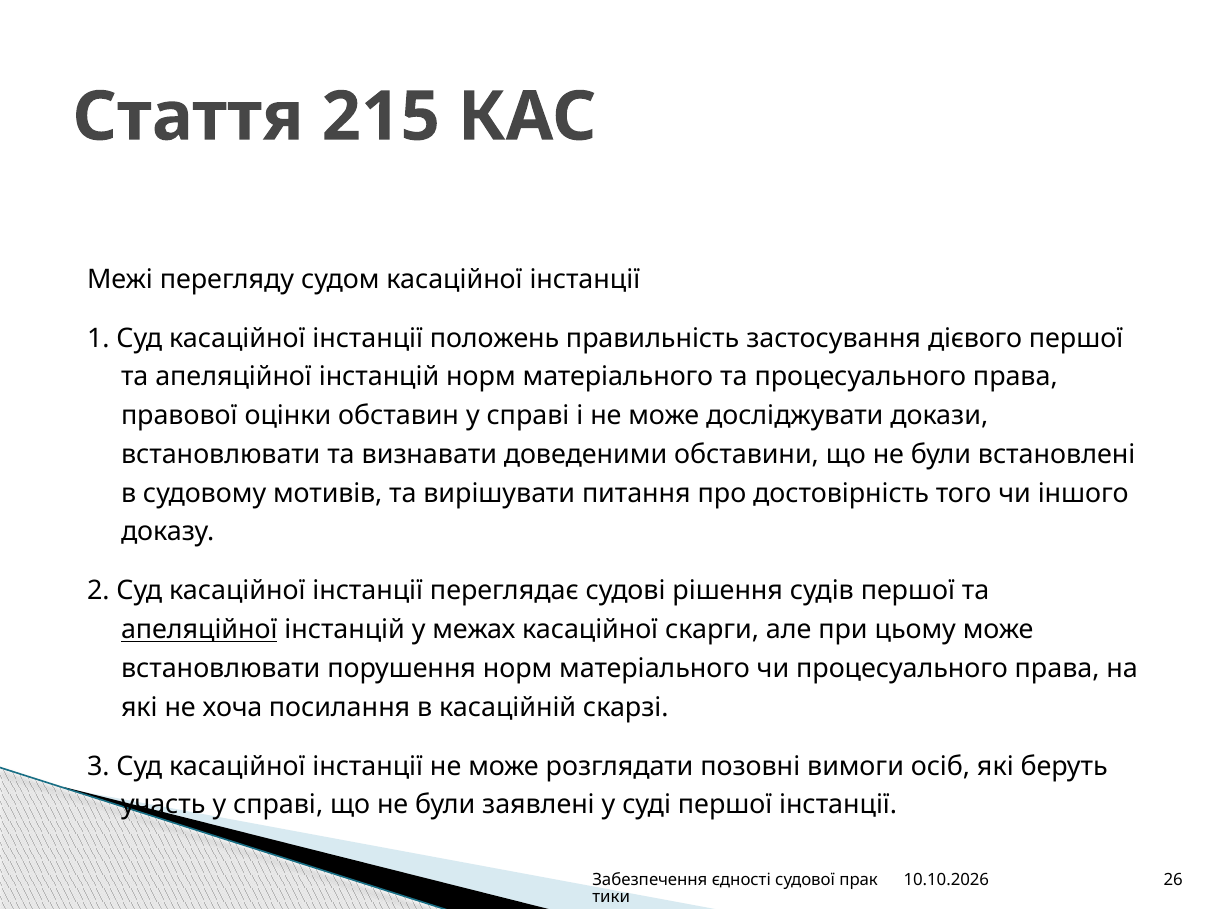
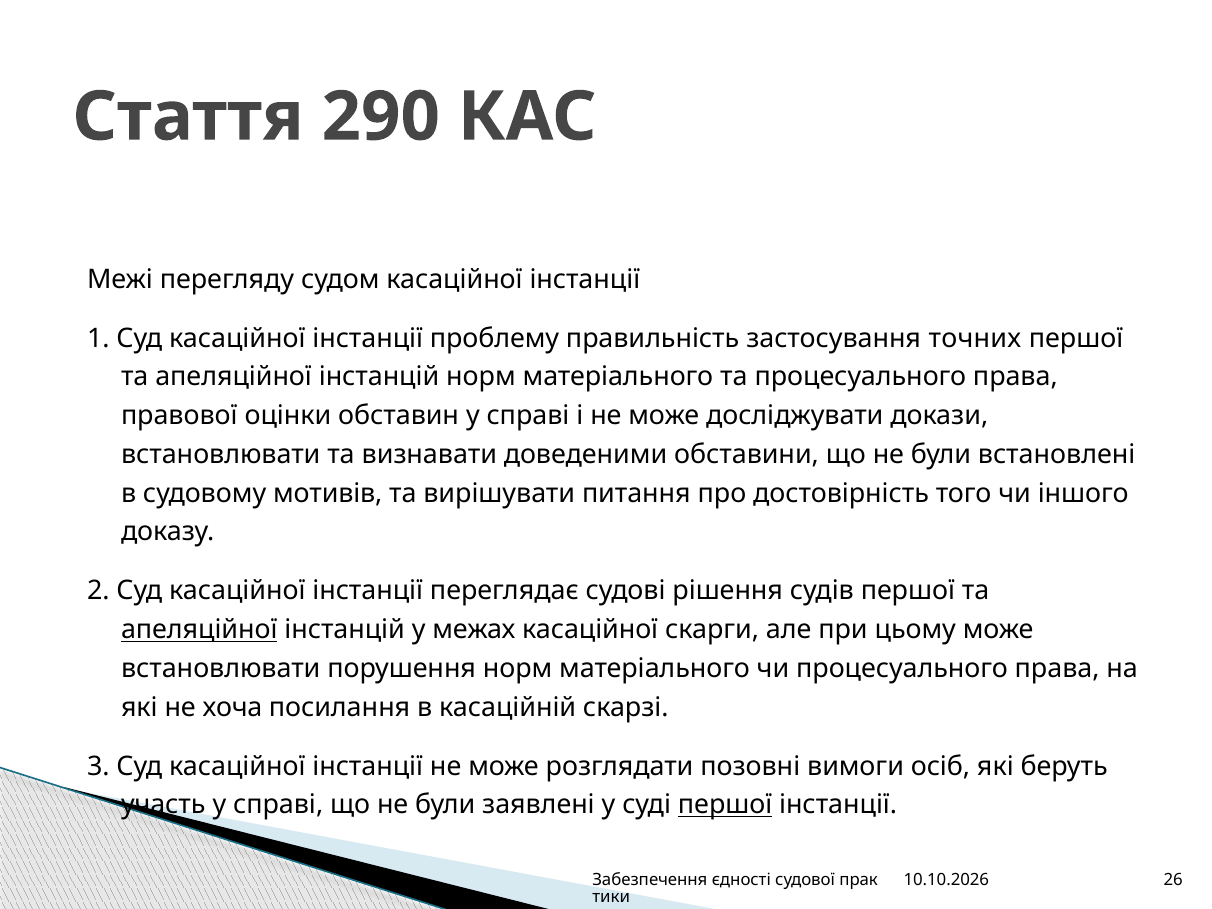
215: 215 -> 290 (381, 117)
положень: положень -> проблему (495, 338)
дієвого: дієвого -> точних (975, 338)
першої underline: none -> present (725, 805)
